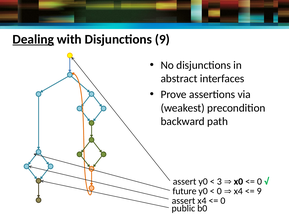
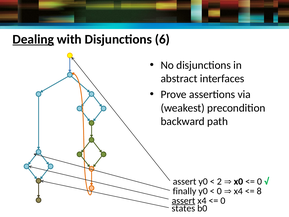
Disjunctions 9: 9 -> 6 (162, 39)
3: 3 -> 2 (219, 181)
future: future -> finally (185, 191)
9: 9 -> 8 (259, 191)
assert underline: none -> present (183, 200)
public: public -> states (183, 208)
